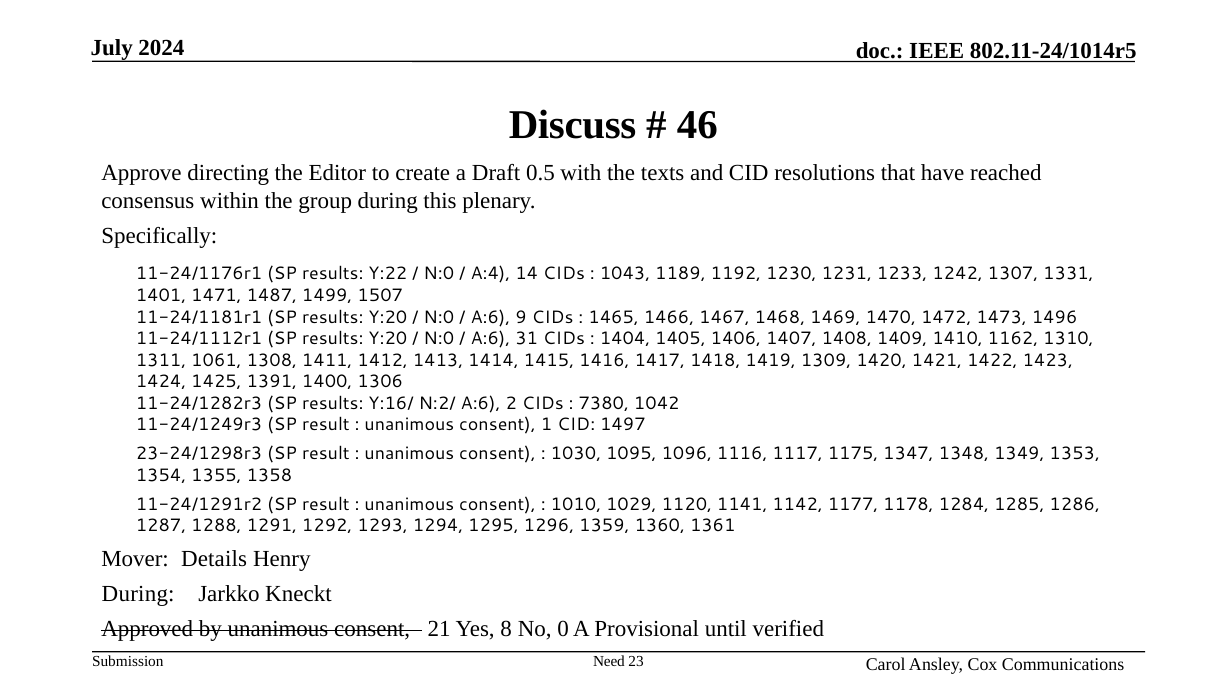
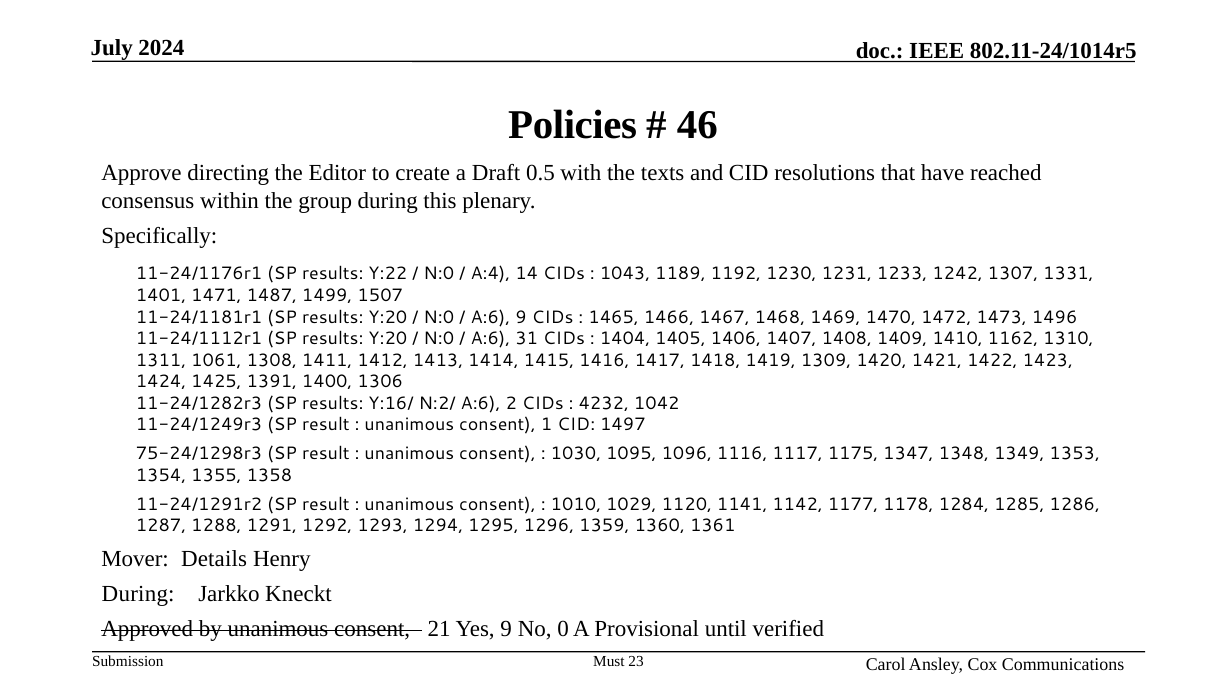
Discuss: Discuss -> Policies (573, 125)
7380: 7380 -> 4232 (604, 403)
23-24/1298r3: 23-24/1298r3 -> 75-24/1298r3 (199, 454)
Yes 8: 8 -> 9 (506, 629)
Need: Need -> Must (609, 662)
